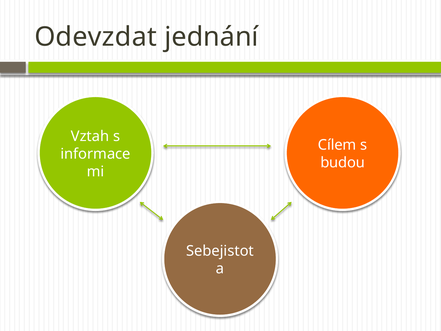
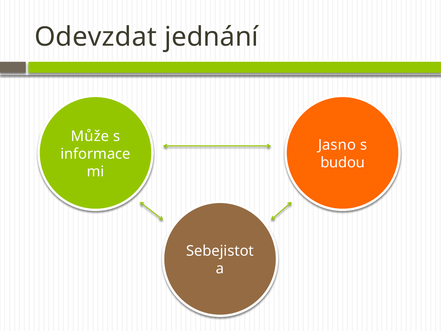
Vztah: Vztah -> Může (90, 136)
Cílem: Cílem -> Jasno (337, 145)
